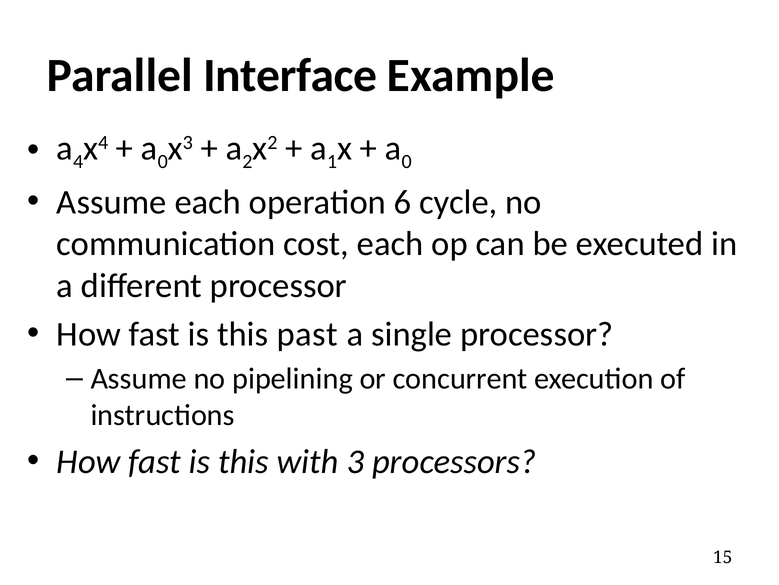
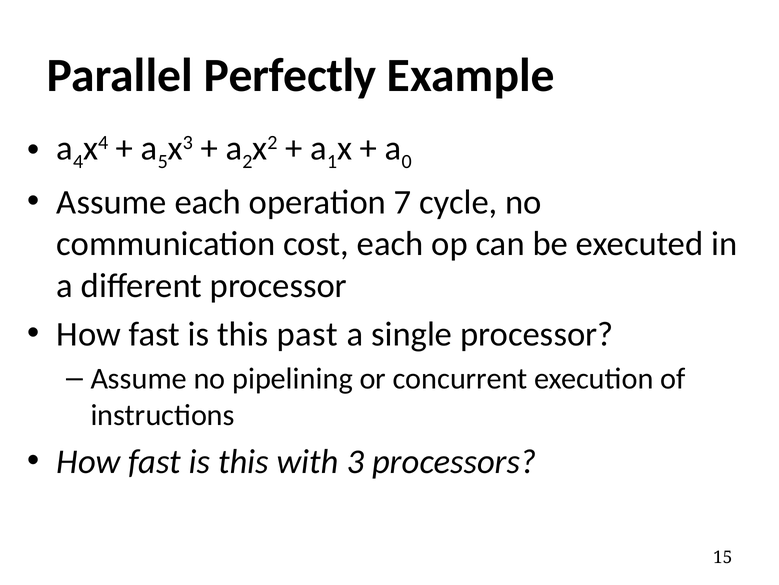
Interface: Interface -> Perfectly (290, 75)
0: 0 -> 5 (163, 161)
6: 6 -> 7 (403, 202)
